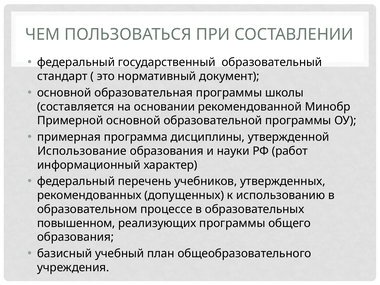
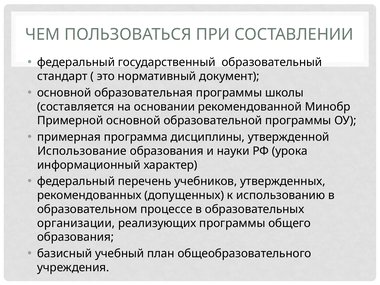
работ: работ -> урока (290, 151)
повышенном: повышенном -> организации (76, 223)
